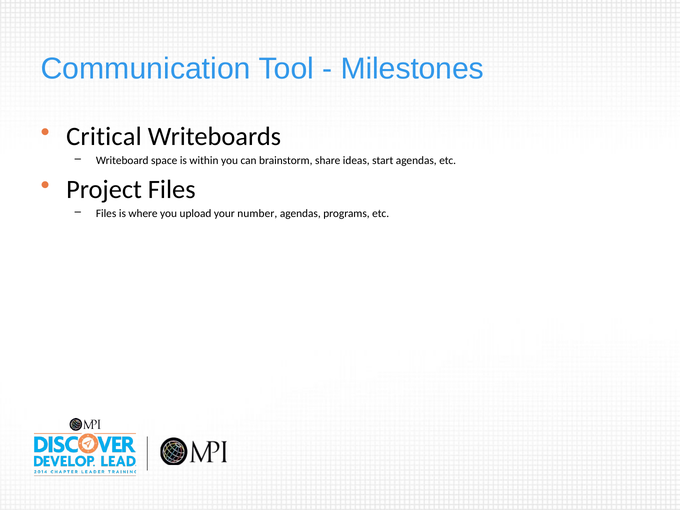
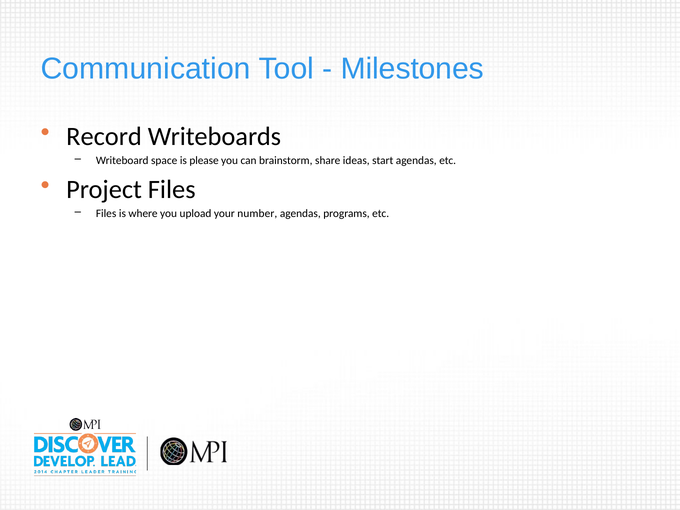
Critical: Critical -> Record (104, 137)
within: within -> please (204, 161)
